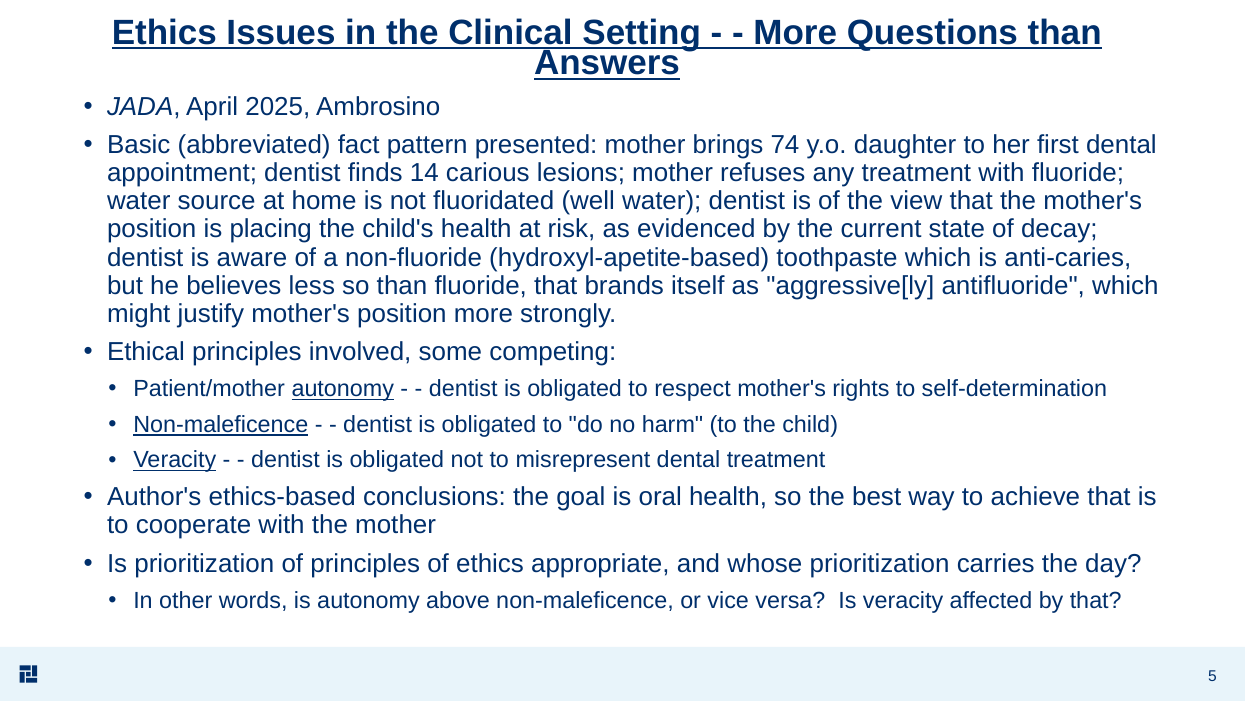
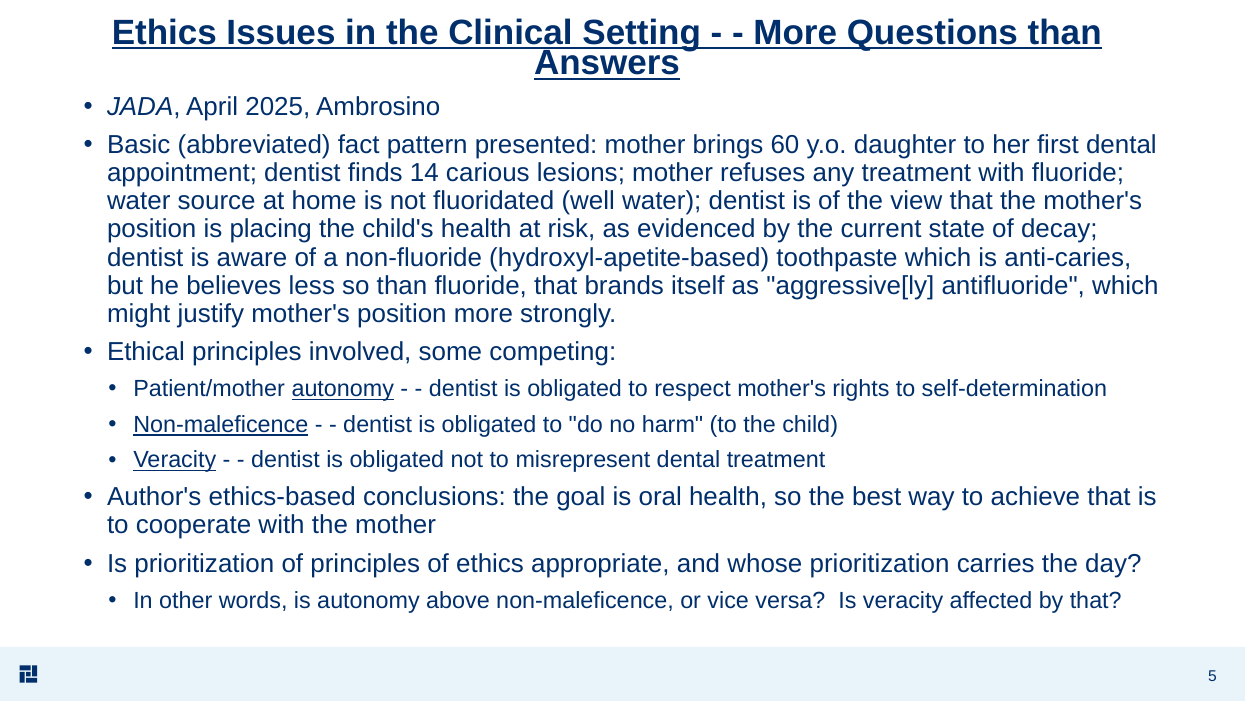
74: 74 -> 60 (785, 145)
